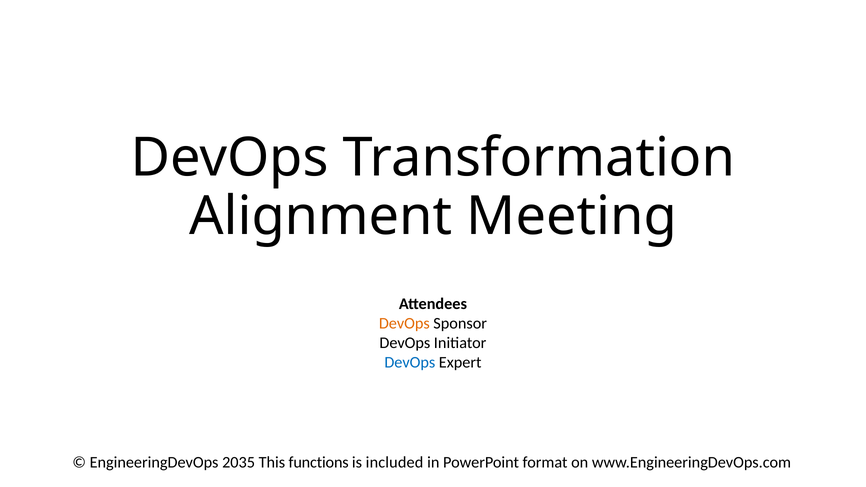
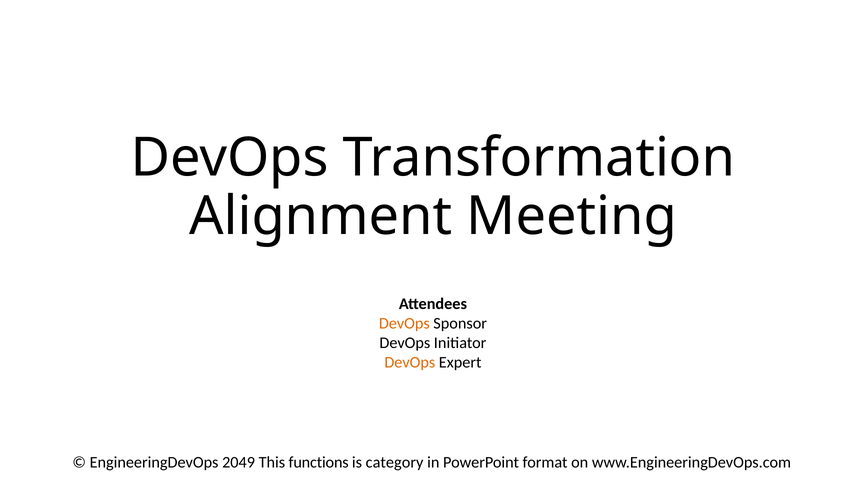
DevOps colour: blue -> orange (410, 362)
2035: 2035 -> 2049 (239, 463)
included: included -> category (395, 463)
